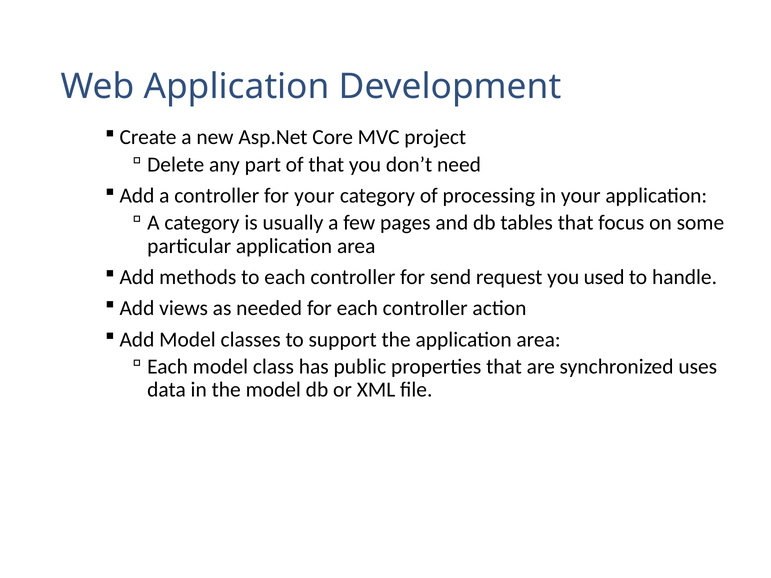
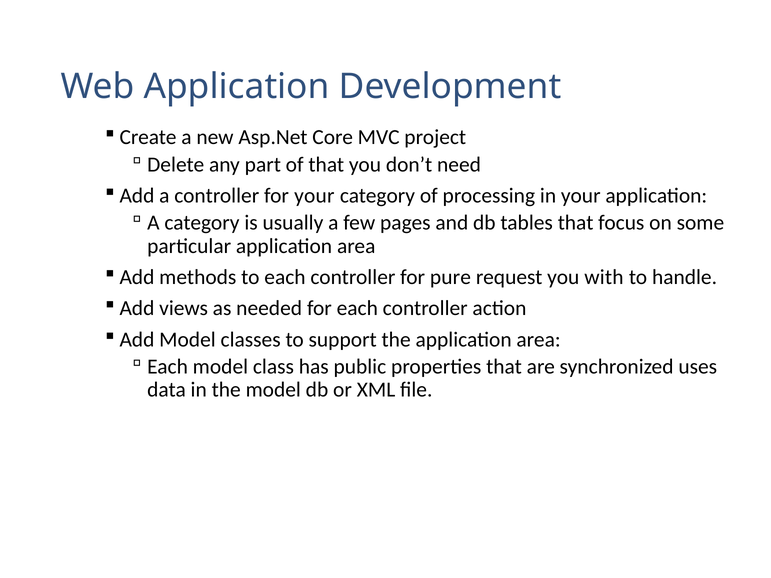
send: send -> pure (450, 277)
used: used -> with (604, 277)
